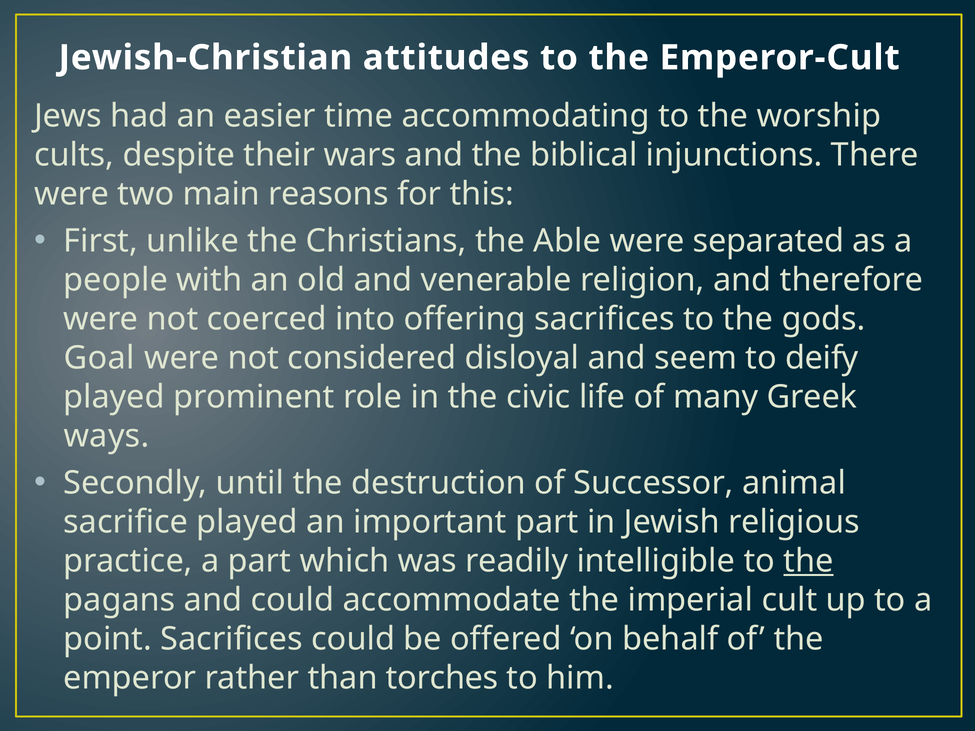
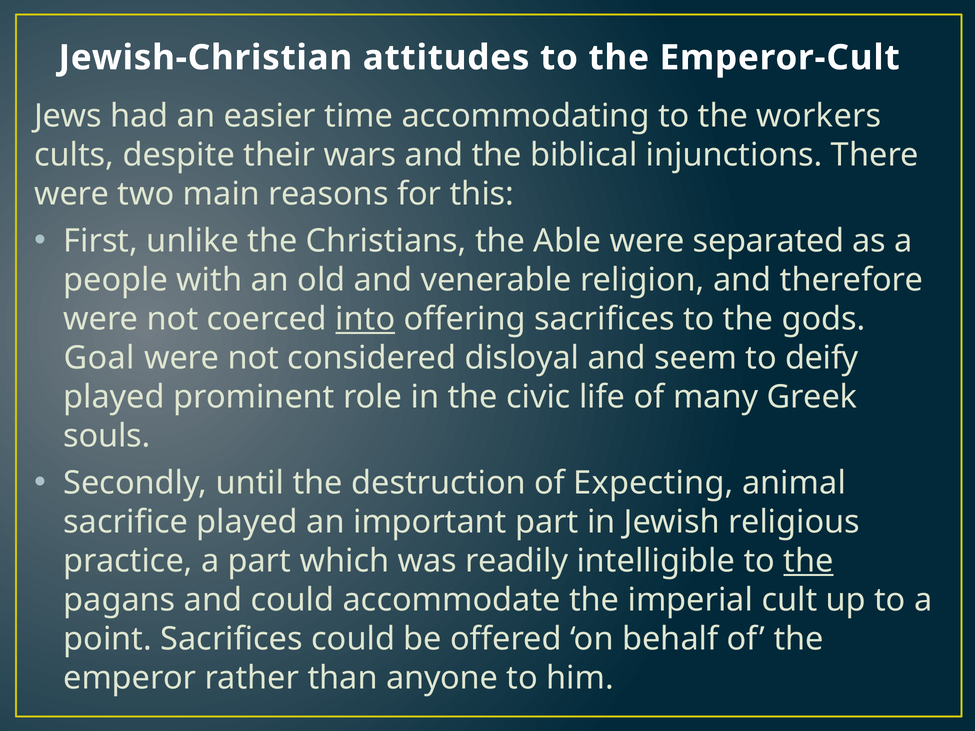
worship: worship -> workers (819, 116)
into underline: none -> present (365, 319)
ways: ways -> souls (107, 436)
Successor: Successor -> Expecting (653, 483)
torches: torches -> anyone (442, 678)
